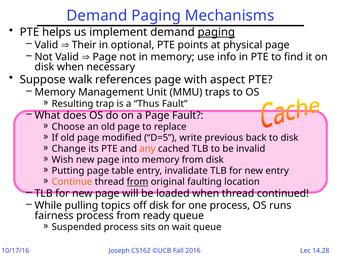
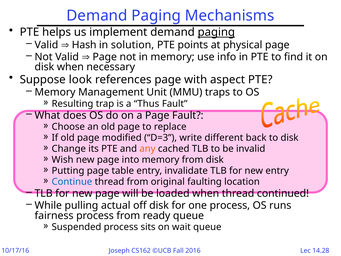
Their: Their -> Hash (84, 45)
optional: optional -> solution (133, 45)
walk: walk -> look (80, 80)
D=5: D=5 -> D=3 (161, 138)
previous: previous -> different (224, 138)
Continue colour: orange -> blue (72, 182)
from underline: present -> none (138, 182)
topics: topics -> actual (116, 205)
